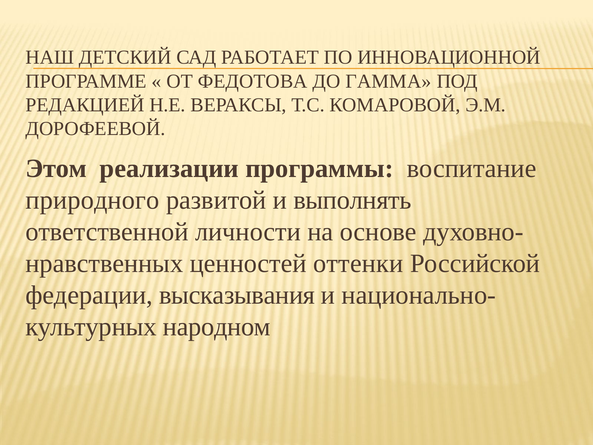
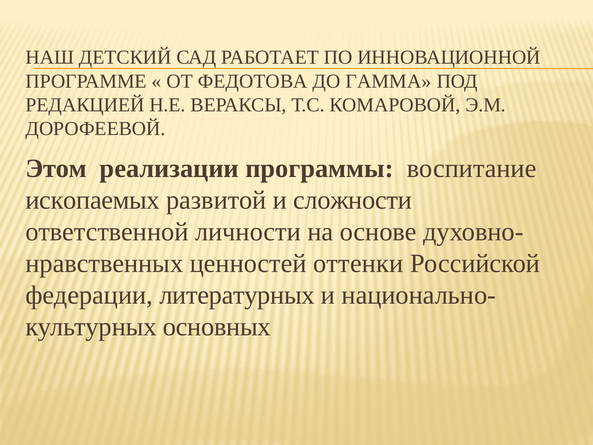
природного: природного -> ископаемых (93, 200)
выполнять: выполнять -> сложности (352, 200)
высказывания: высказывания -> литературных (237, 295)
народном: народном -> основных (217, 327)
